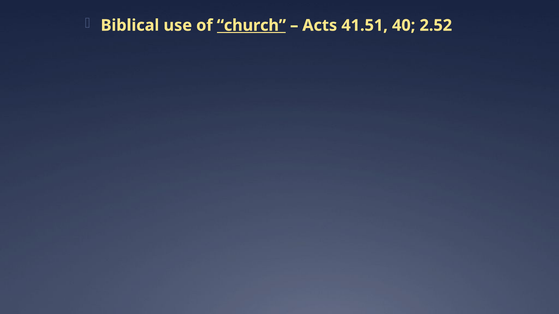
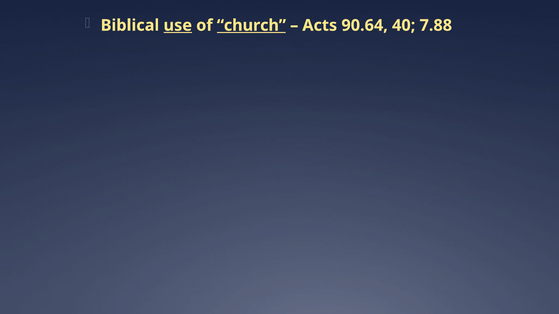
use underline: none -> present (178, 25)
41.51: 41.51 -> 90.64 (365, 25)
2.52: 2.52 -> 7.88 (436, 25)
